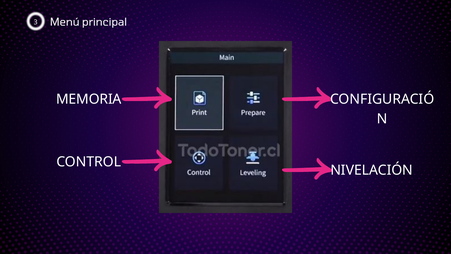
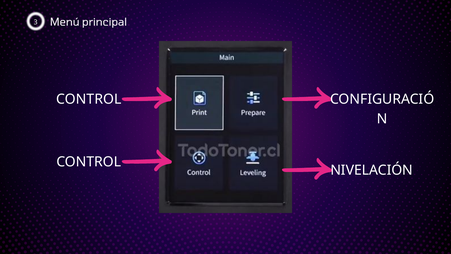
MEMORIA: MEMORIA -> CONTROL (89, 99)
